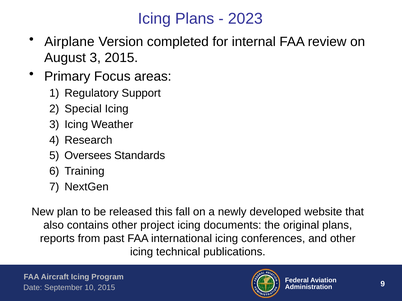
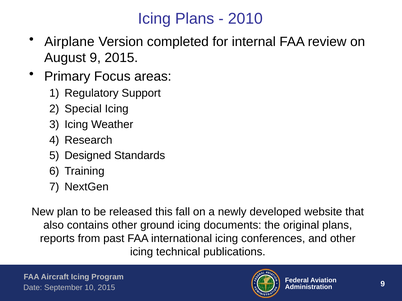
2023: 2023 -> 2010 (245, 19)
August 3: 3 -> 9 (95, 58)
Oversees: Oversees -> Designed (88, 156)
project: project -> ground (157, 226)
